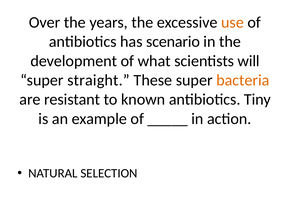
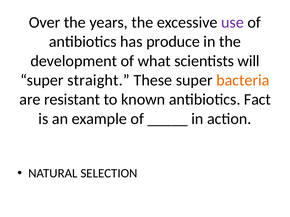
use colour: orange -> purple (232, 22)
scenario: scenario -> produce (173, 42)
Tiny: Tiny -> Fact (257, 100)
